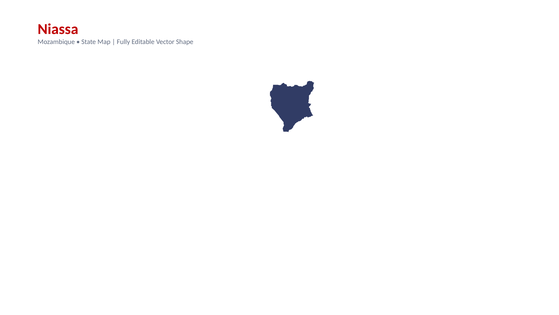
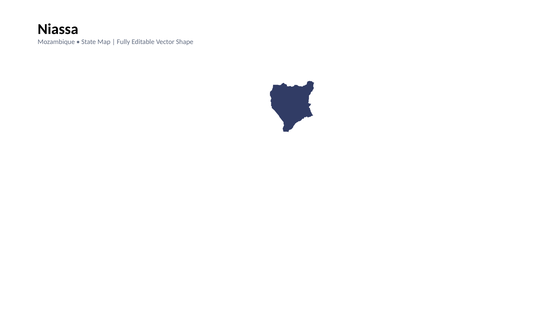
Niassa colour: red -> black (58, 29)
